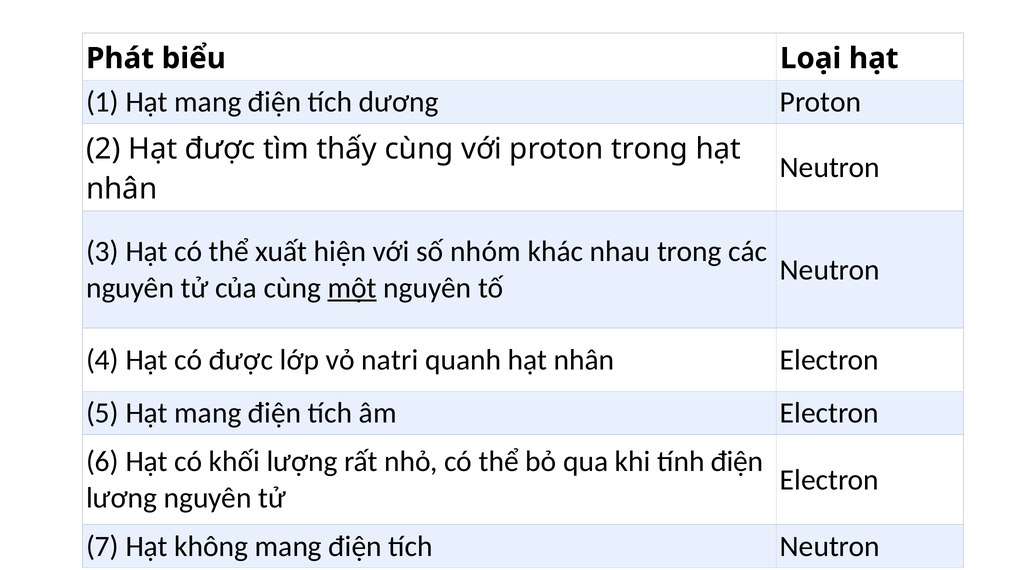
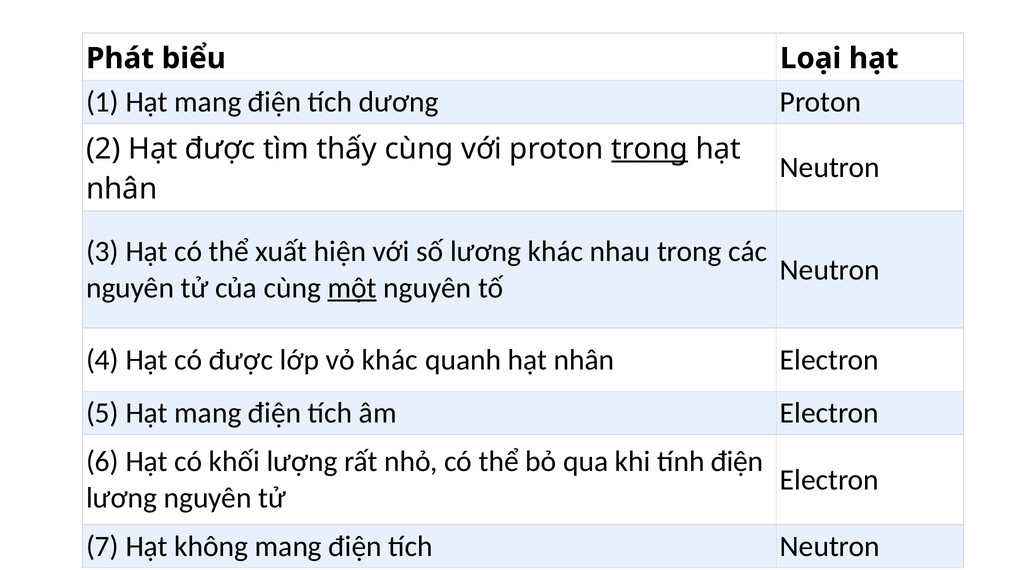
trong underline: none -> present (650, 149)
số nhóm: nhóm -> lương (486, 252)
vỏ natri: natri -> khác (390, 360)
